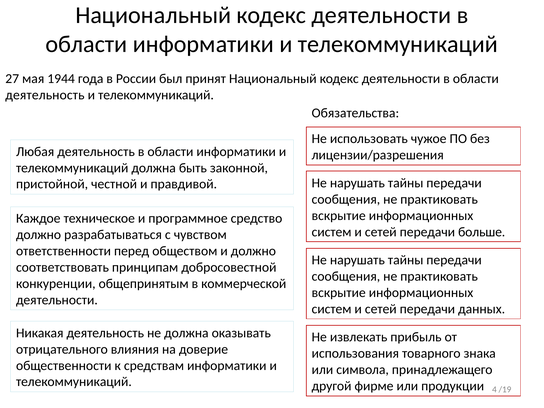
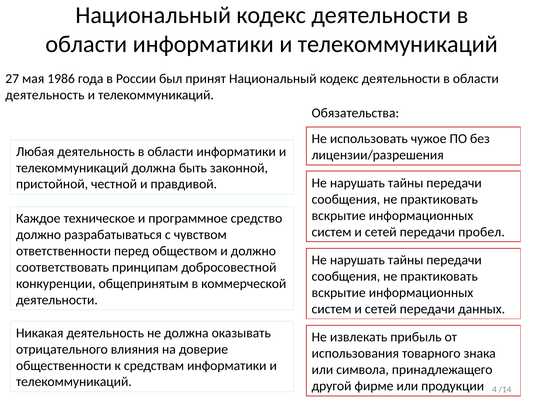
1944: 1944 -> 1986 (61, 79)
больше: больше -> пробел (482, 232)
/19: /19 -> /14 (505, 390)
